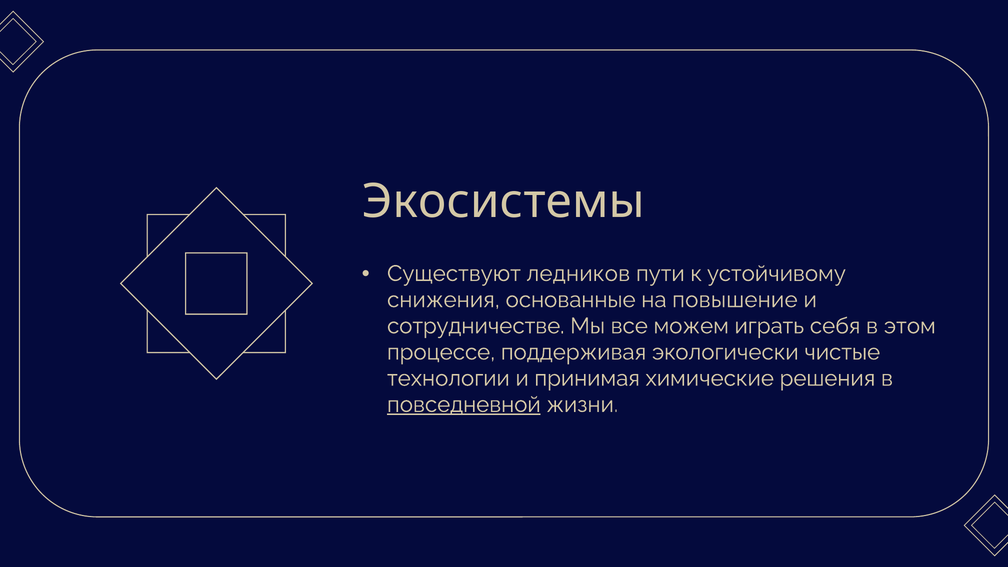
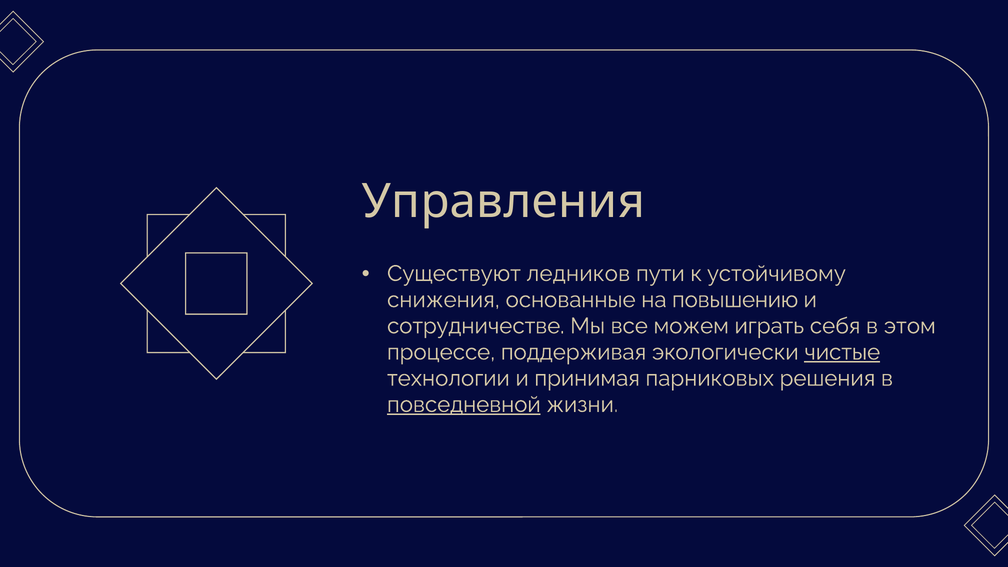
Экосистемы: Экосистемы -> Управления (503, 202)
повышение: повышение -> повышению (735, 300)
чистые underline: none -> present (842, 352)
химические: химические -> парниковых (710, 378)
